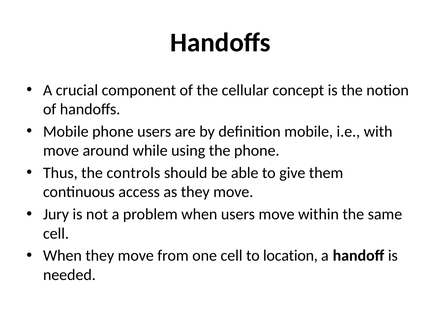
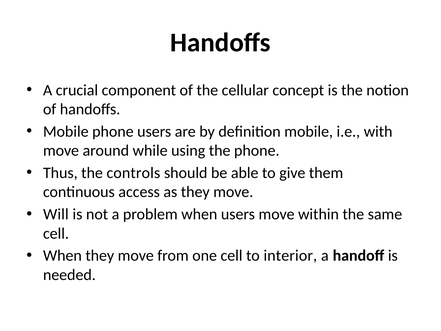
Jury: Jury -> Will (56, 214)
location: location -> interior (290, 256)
